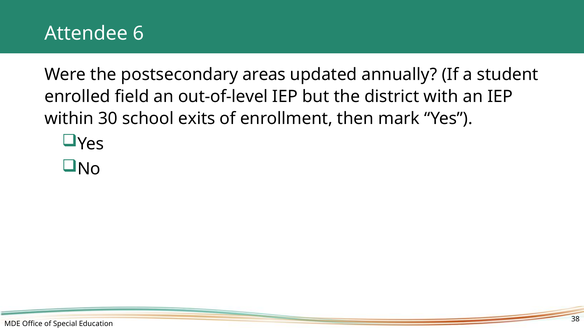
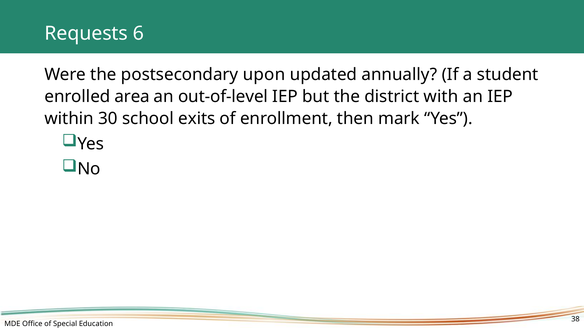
Attendee: Attendee -> Requests (86, 33)
areas: areas -> upon (264, 75)
field: field -> area (132, 97)
